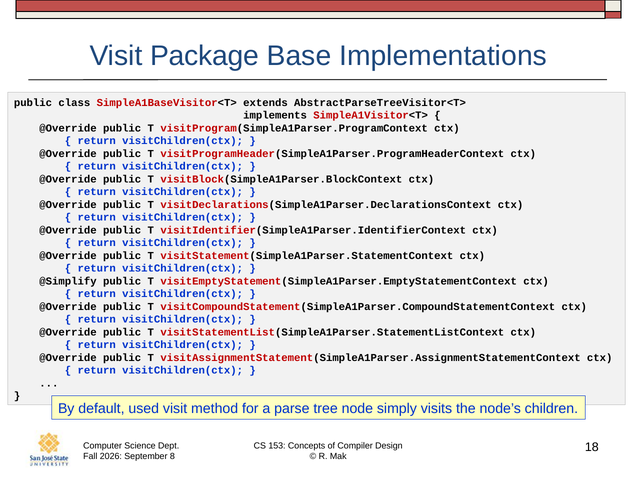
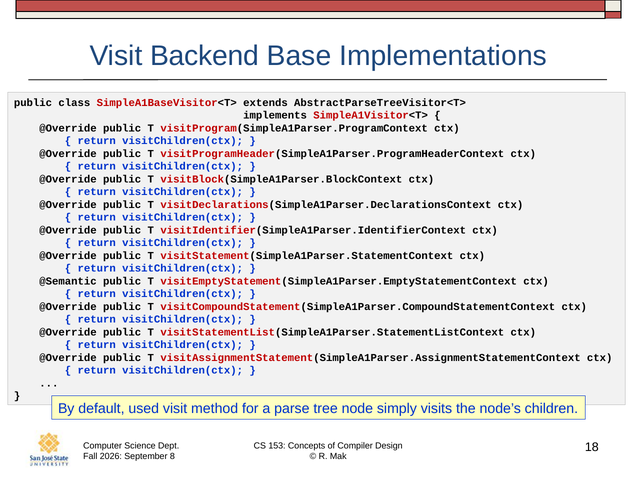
Package: Package -> Backend (205, 56)
@Simplify: @Simplify -> @Semantic (68, 281)
